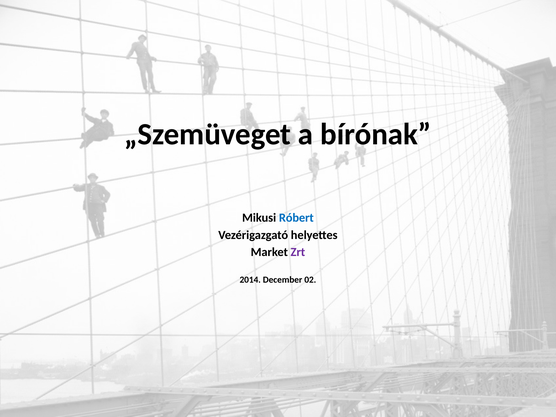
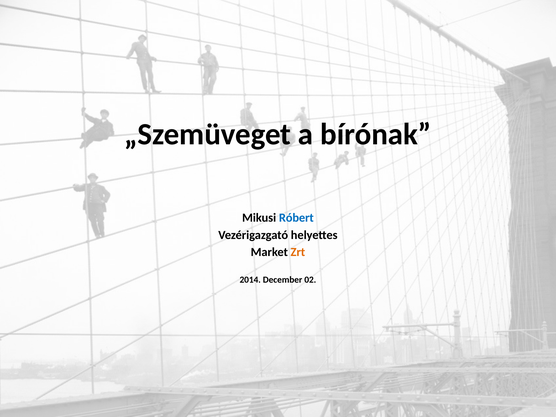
Zrt colour: purple -> orange (298, 252)
